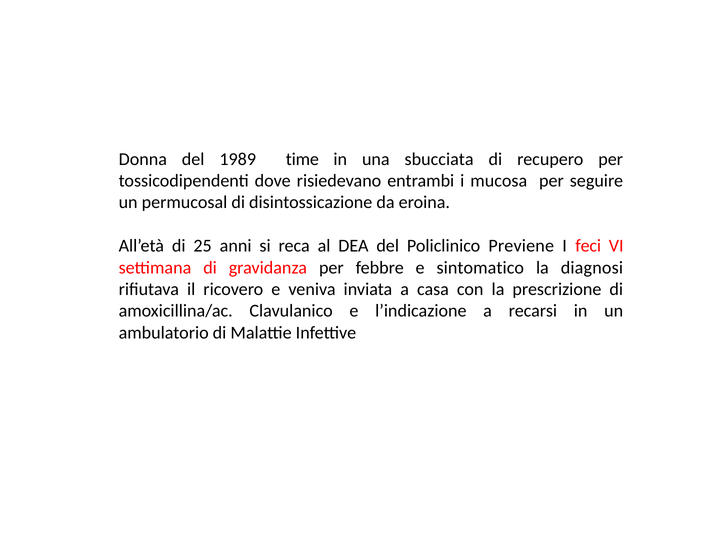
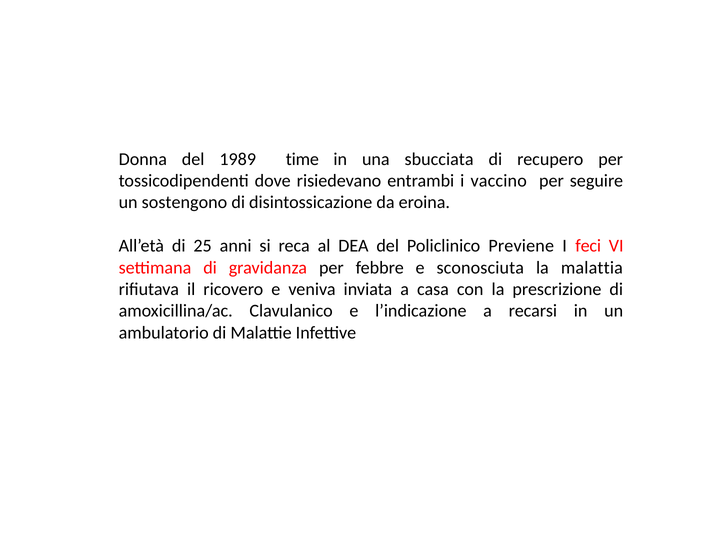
mucosa: mucosa -> vaccino (499, 181)
permucosal: permucosal -> sostengono (184, 203)
sintomatico: sintomatico -> sconosciuta (480, 268)
diagnosi: diagnosi -> malattia (592, 268)
